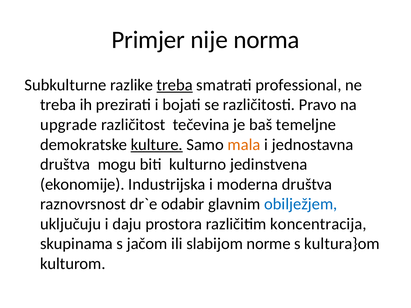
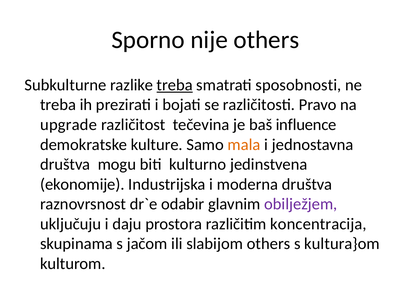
Primjer: Primjer -> Sporno (148, 40)
nije norma: norma -> others (266, 40)
professional: professional -> sposobnosti (298, 85)
temeljne: temeljne -> influence (306, 125)
kulture underline: present -> none (157, 145)
obilježjem colour: blue -> purple (301, 204)
slabijom norme: norme -> others (269, 244)
